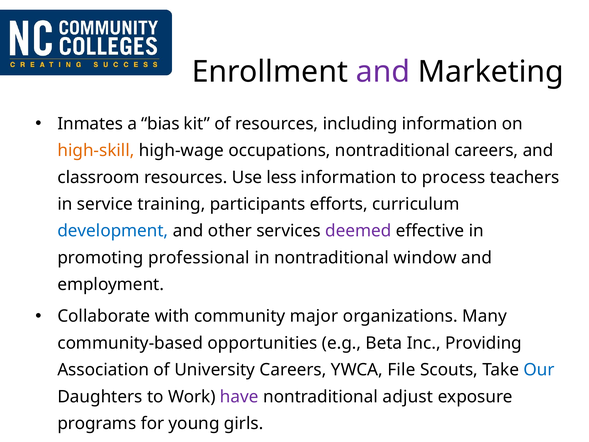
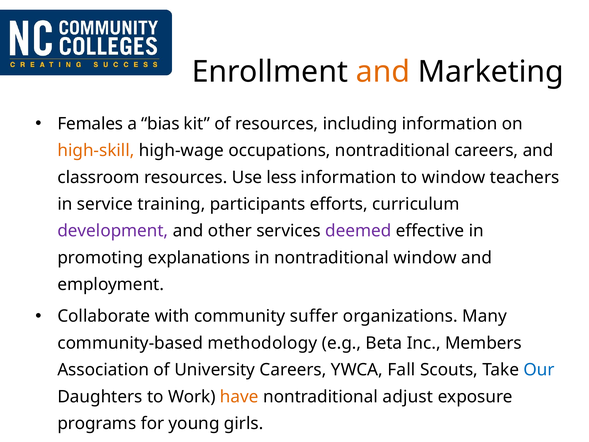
and colour: purple -> orange (383, 72)
Inmates: Inmates -> Females (90, 124)
to process: process -> window (454, 177)
development colour: blue -> purple (113, 231)
professional: professional -> explanations (199, 258)
major: major -> suffer (314, 316)
opportunities: opportunities -> methodology (262, 343)
Providing: Providing -> Members (483, 343)
File: File -> Fall (401, 370)
have colour: purple -> orange (239, 396)
